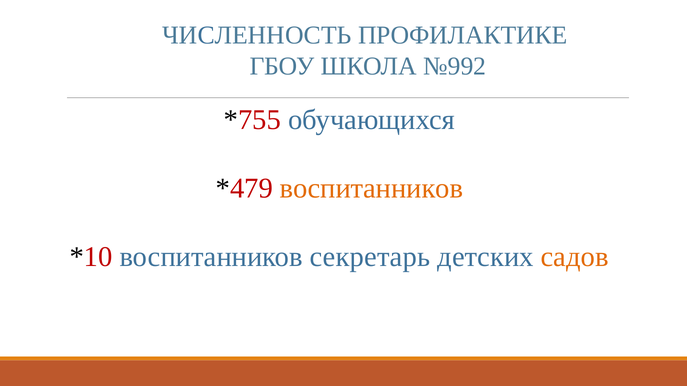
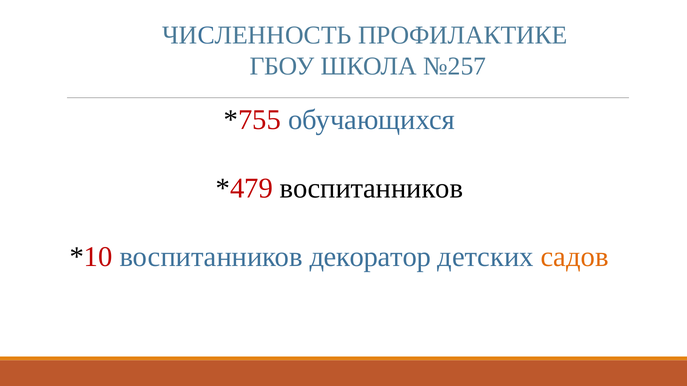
№992: №992 -> №257 (455, 66)
воспитанников colour: orange -> black (372, 189)
секретарь: секретарь -> декоратор (370, 257)
